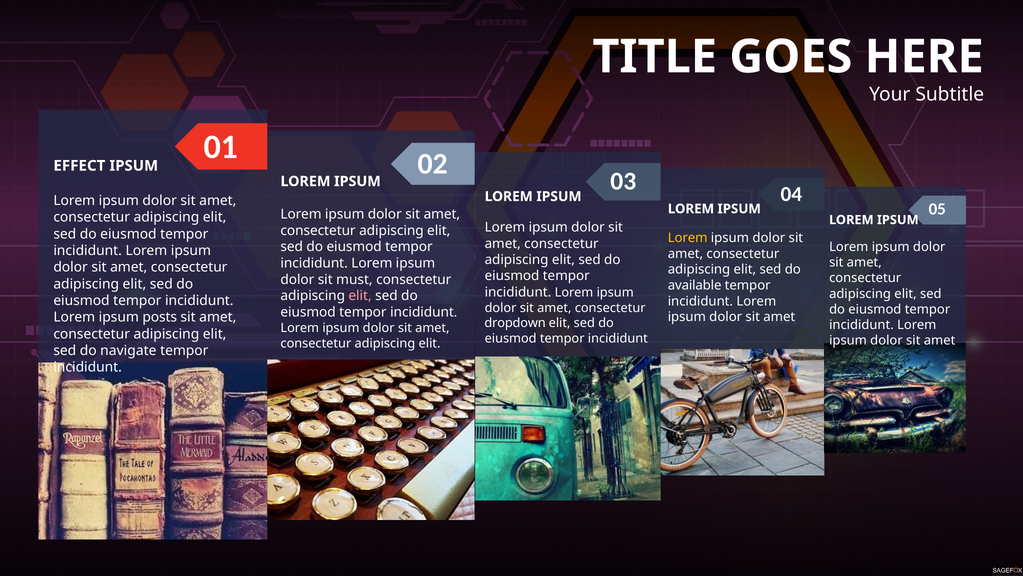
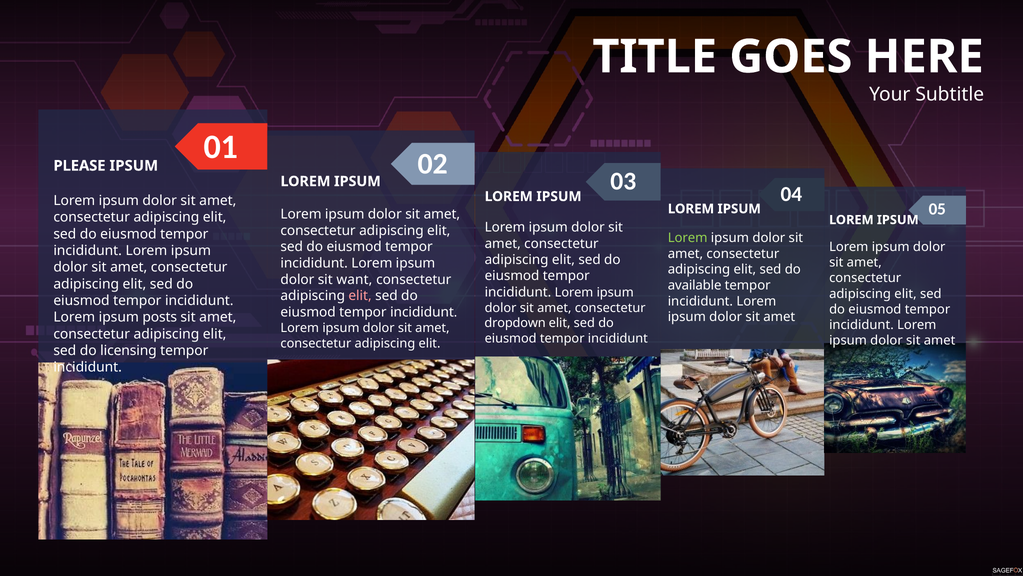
EFFECT: EFFECT -> PLEASE (79, 166)
Lorem colour: yellow -> light green (688, 238)
must: must -> want (354, 279)
navigate: navigate -> licensing (128, 350)
